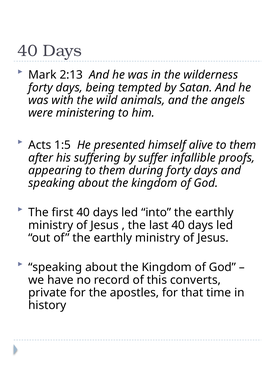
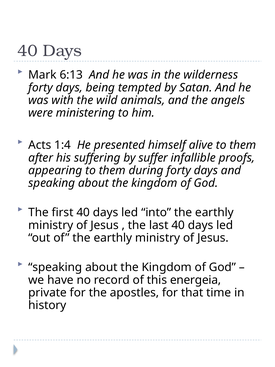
2:13: 2:13 -> 6:13 (71, 75)
1:5: 1:5 -> 1:4 (63, 145)
converts: converts -> energeia (196, 280)
